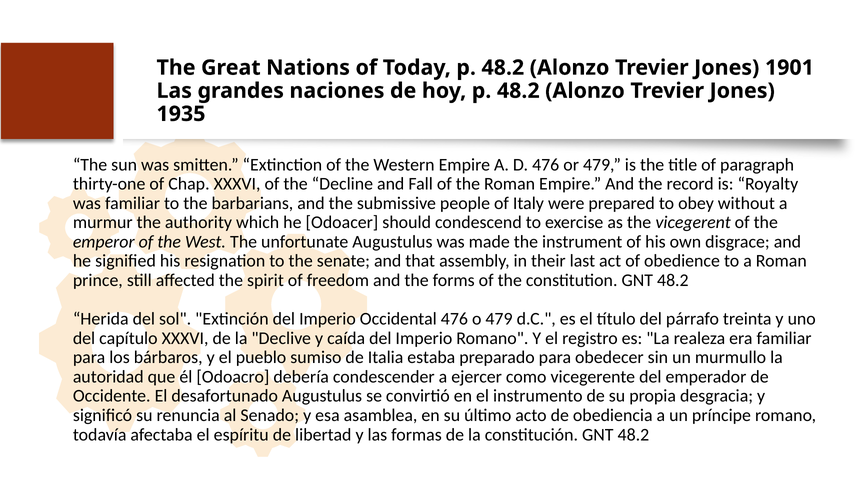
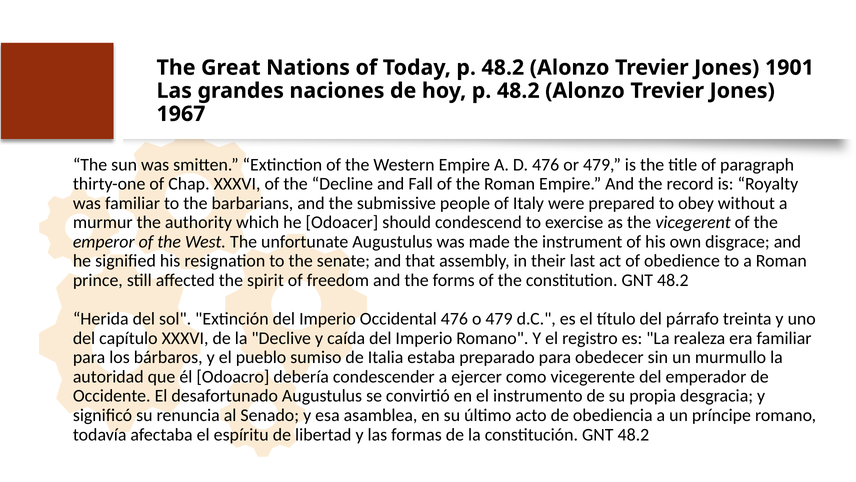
1935: 1935 -> 1967 (181, 114)
